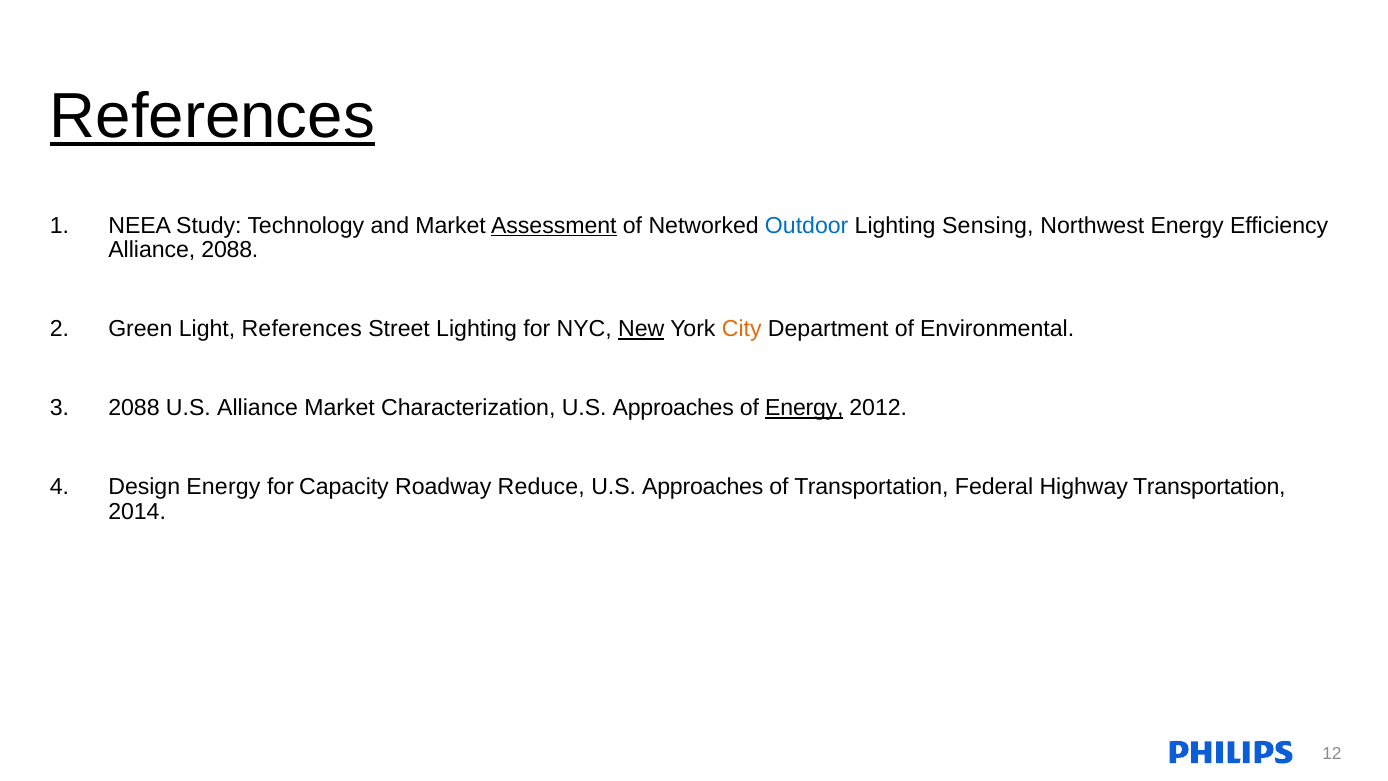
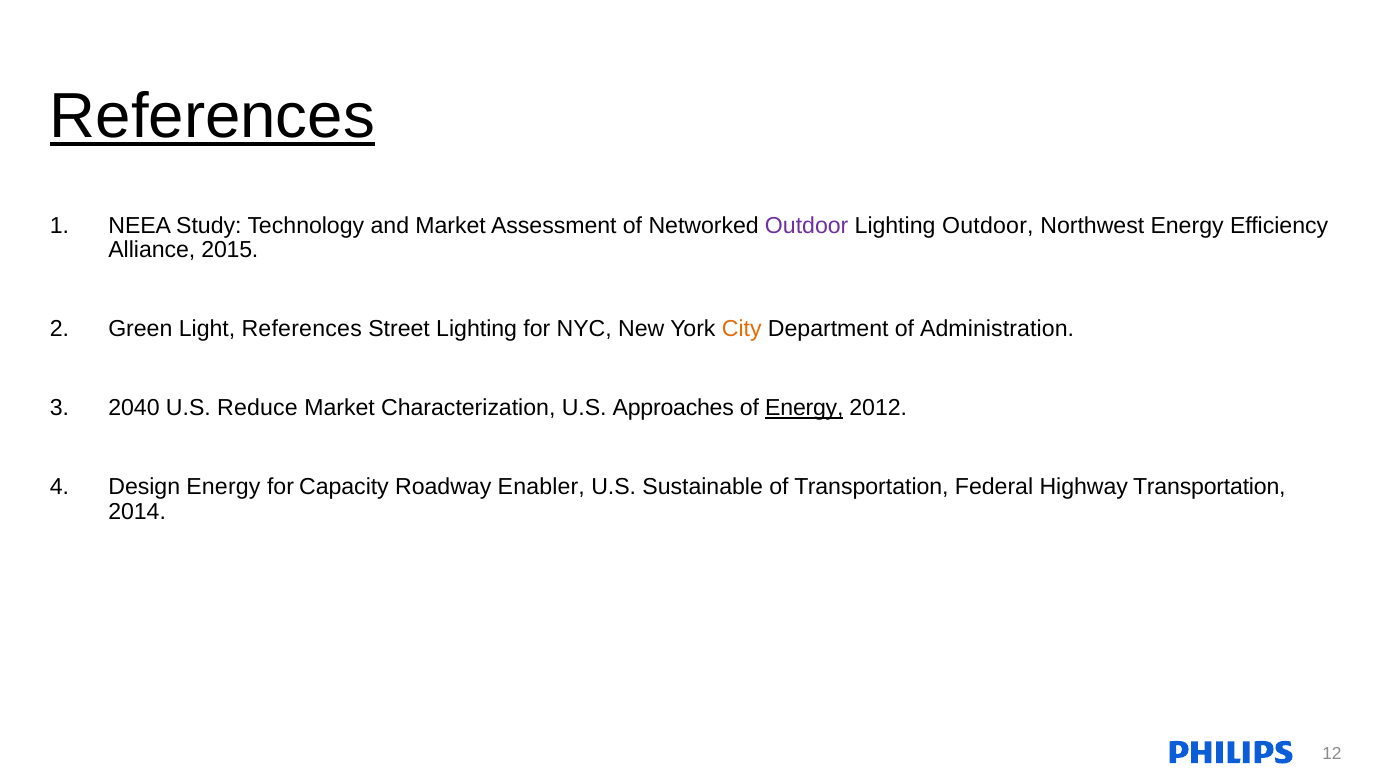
Assessment underline: present -> none (554, 225)
Outdoor colour: blue -> purple (807, 225)
Lighting Sensing: Sensing -> Outdoor (988, 225)
Alliance 2088: 2088 -> 2015 (230, 250)
New underline: present -> none (641, 329)
Environmental: Environmental -> Administration (997, 329)
2088: 2088 -> 2040 (134, 408)
U.S Alliance: Alliance -> Reduce (257, 408)
Reduce: Reduce -> Enabler (541, 487)
Approaches: Approaches -> Sustainable (703, 487)
